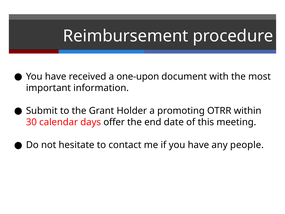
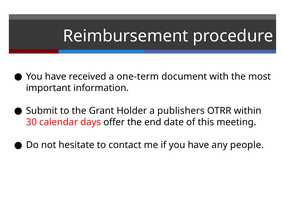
one-upon: one-upon -> one-term (138, 76)
promoting: promoting -> publishers (181, 111)
